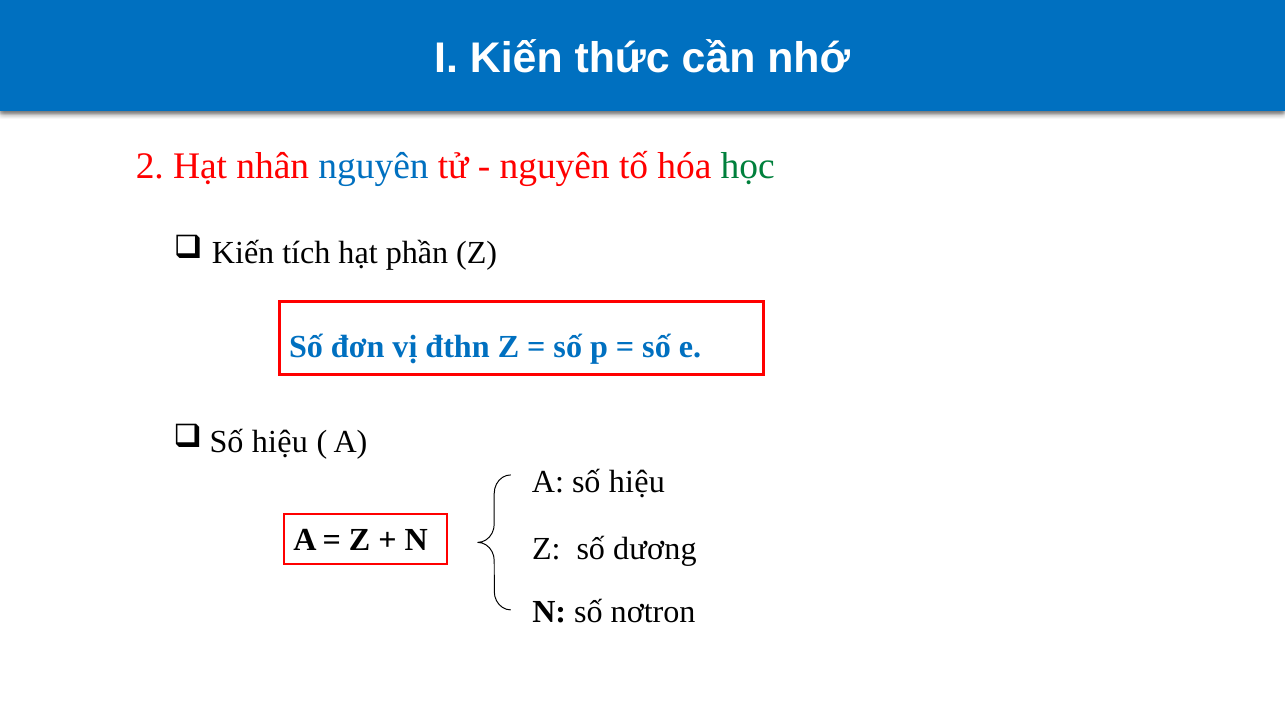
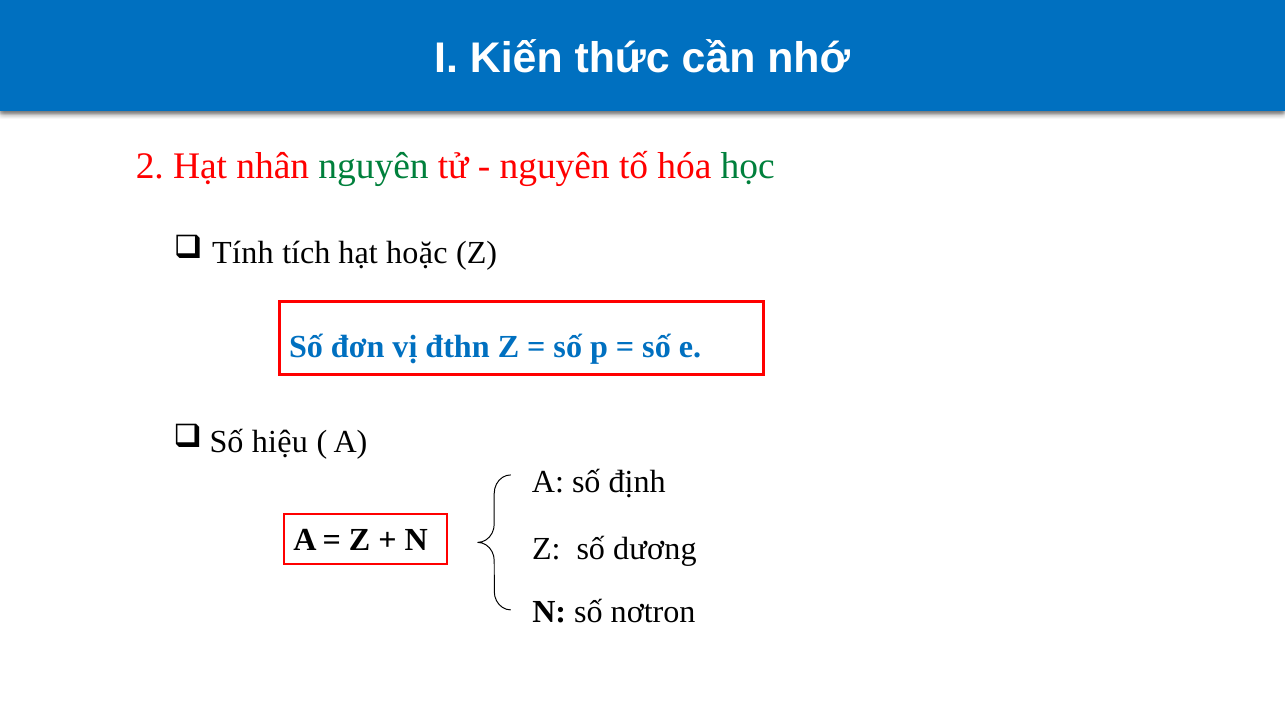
nguyên colour: blue -> green (373, 166)
Kiến: Kiến -> Tính (243, 253)
phần: phần -> hoặc (417, 253)
số hiệu: hiệu -> định (637, 482)
